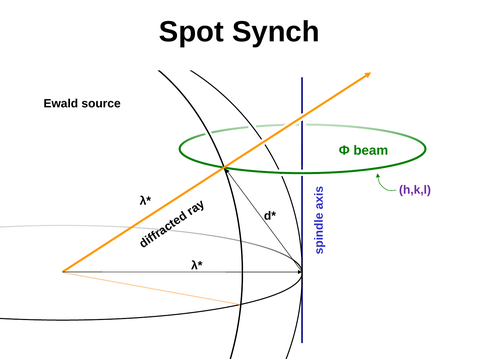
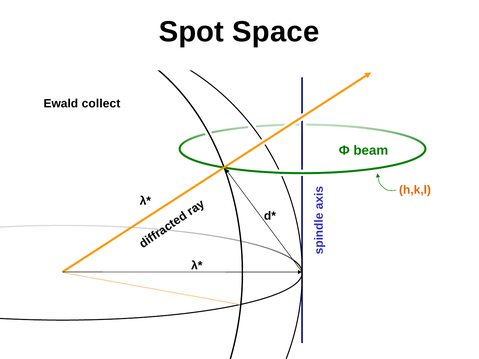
Synch: Synch -> Space (276, 32)
source: source -> collect (101, 104)
h,k,l colour: purple -> orange (415, 190)
